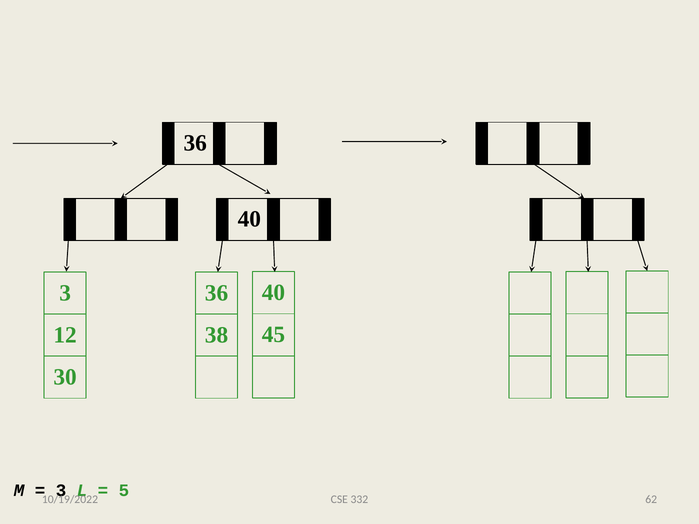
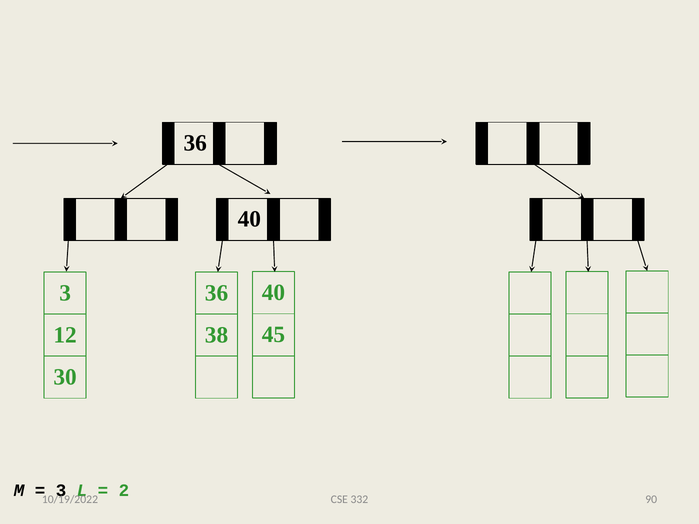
5: 5 -> 2 (124, 491)
62: 62 -> 90 (651, 500)
